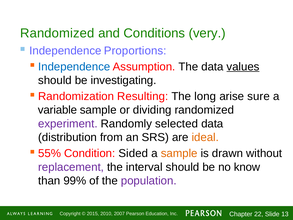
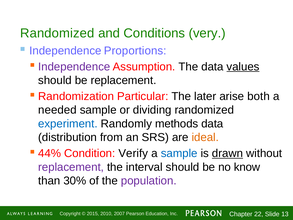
Independence colour: blue -> purple (74, 67)
be investigating: investigating -> replacement (123, 80)
Resulting: Resulting -> Particular (143, 96)
long: long -> later (205, 96)
sure: sure -> both (259, 96)
variable: variable -> needed (57, 110)
experiment colour: purple -> blue (68, 124)
selected: selected -> methods (177, 124)
55%: 55% -> 44% (50, 153)
Sided: Sided -> Verify (133, 153)
sample colour: orange -> blue (179, 153)
drawn underline: none -> present (227, 153)
99%: 99% -> 30% (75, 181)
